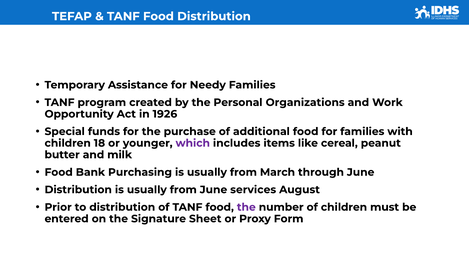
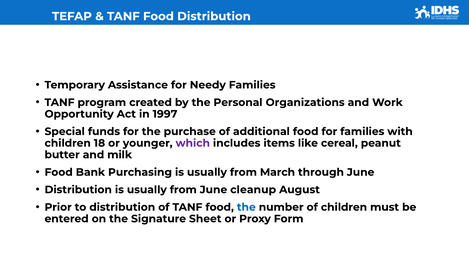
1926: 1926 -> 1997 (165, 114)
services: services -> cleanup (253, 190)
the colour: purple -> blue (246, 207)
